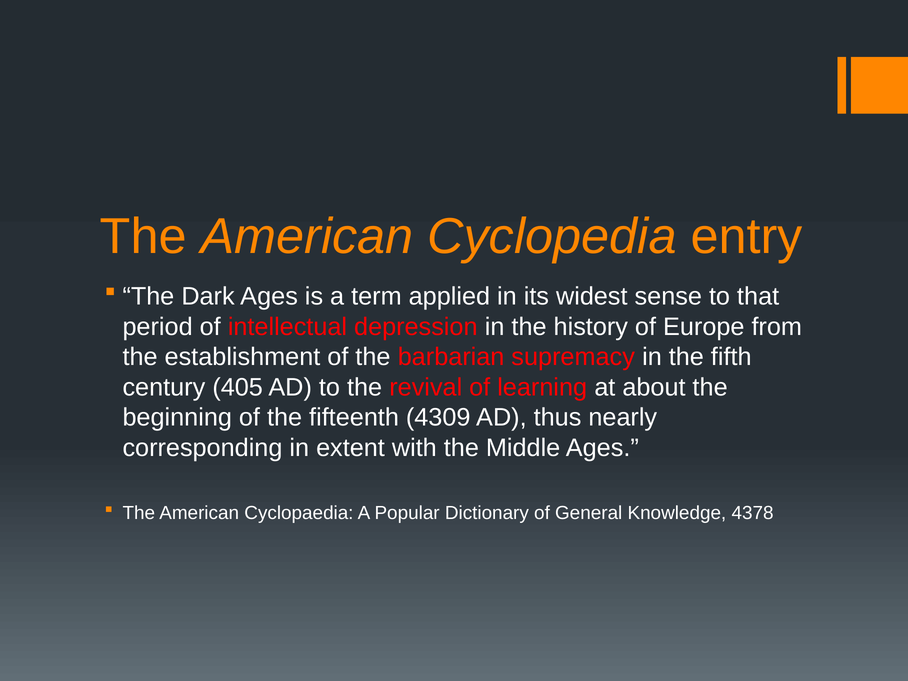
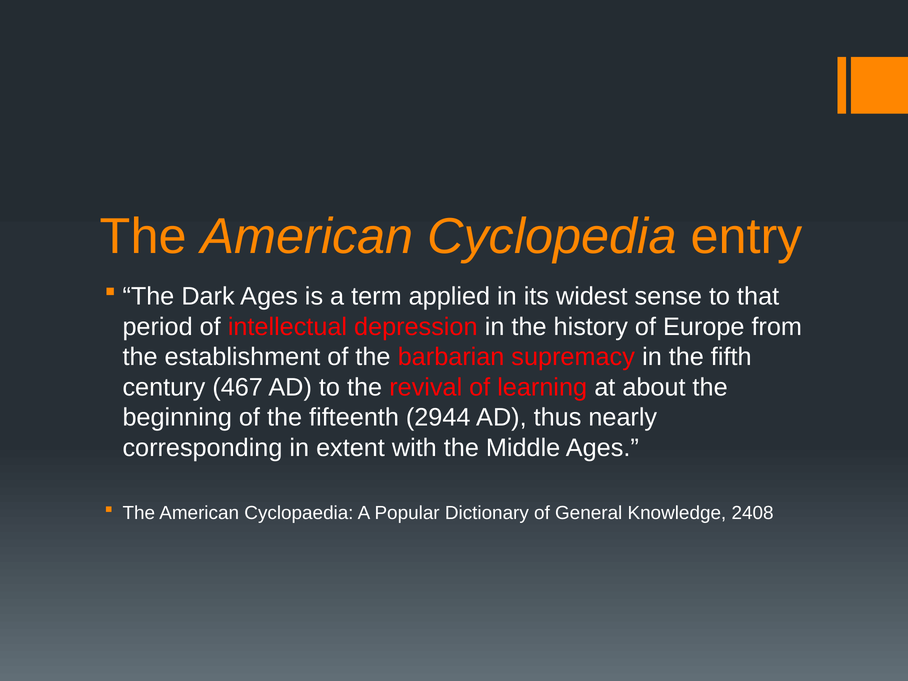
405: 405 -> 467 (238, 387)
4309: 4309 -> 2944 (438, 418)
4378: 4378 -> 2408 (753, 513)
